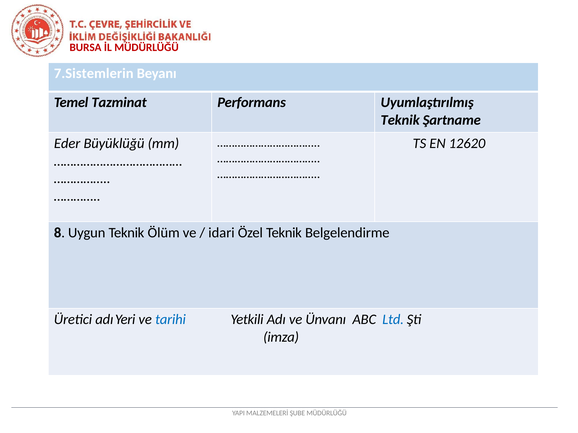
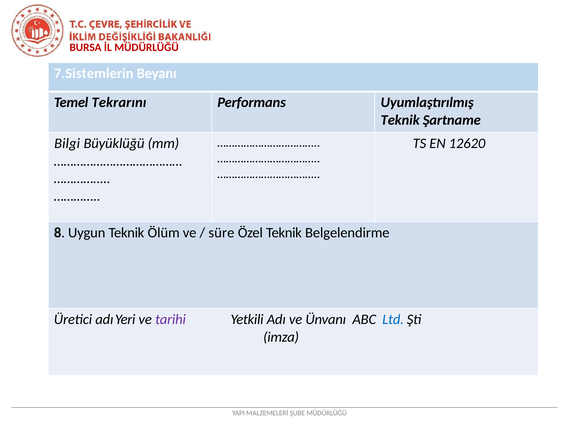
Tazminat: Tazminat -> Tekrarını (119, 103)
Eder: Eder -> Bilgi (67, 143)
idari: idari -> süre (221, 233)
tarihi colour: blue -> purple (171, 320)
